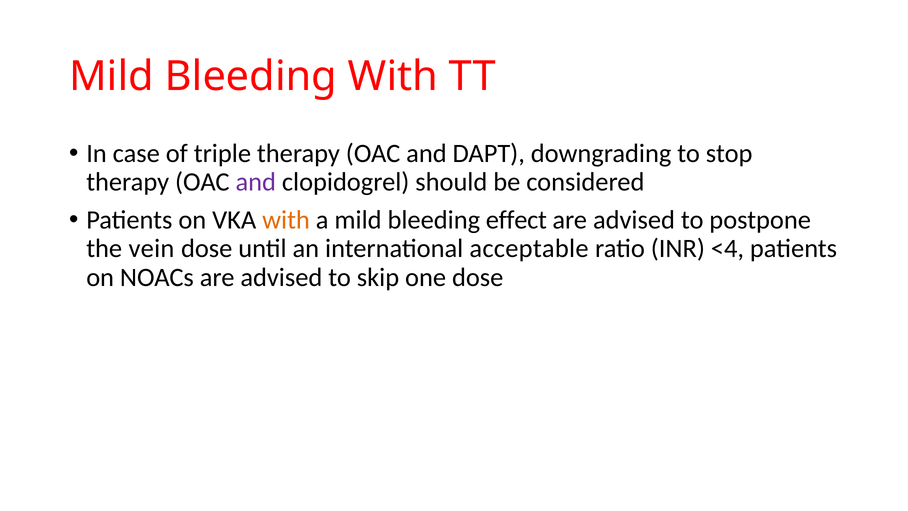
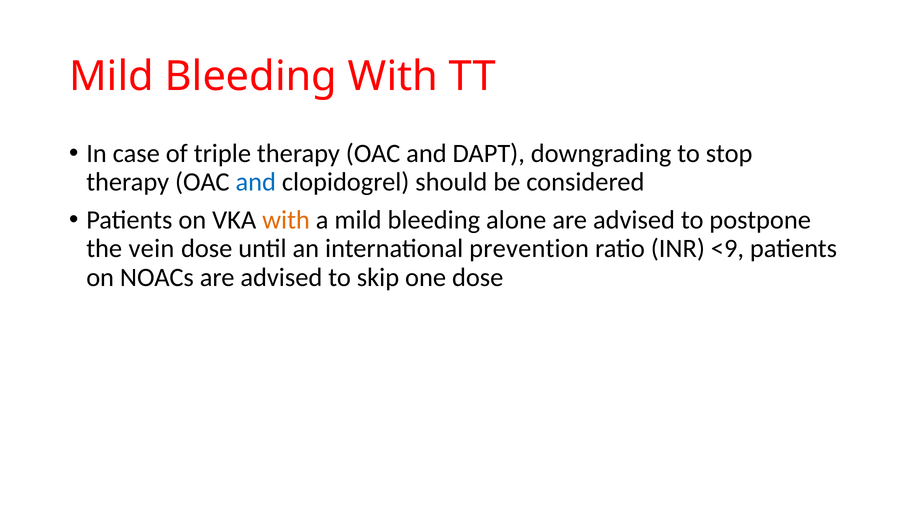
and colour: purple -> blue (256, 182)
effect: effect -> alone (516, 220)
acceptable: acceptable -> prevention (529, 249)
<4: <4 -> <9 (727, 249)
